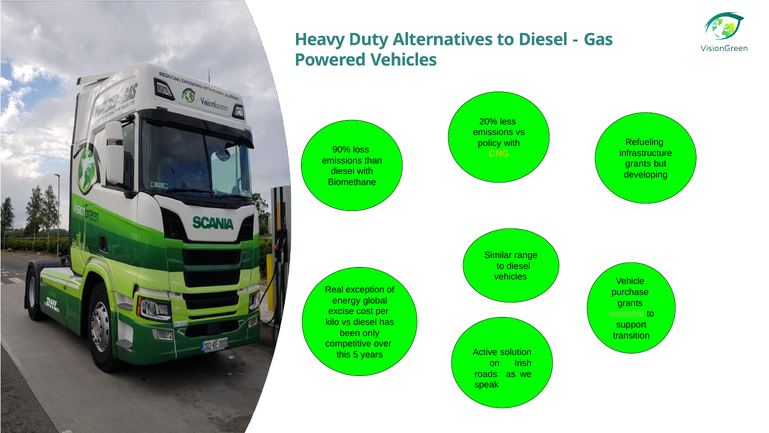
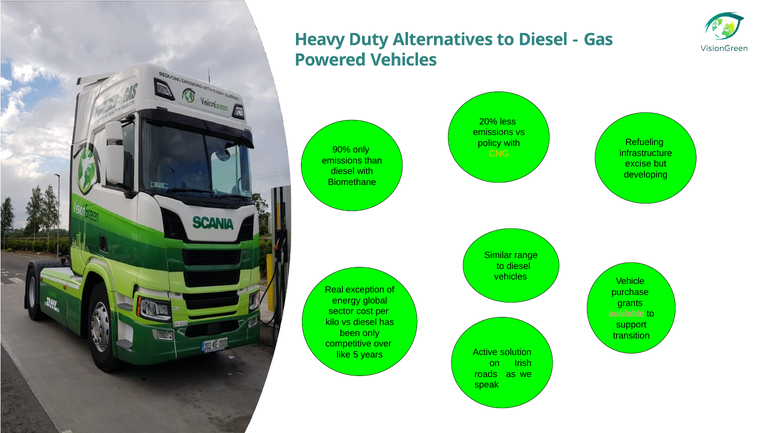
90% loss: loss -> only (361, 150)
grants: grants -> excise (638, 164)
excise: excise -> sector (341, 311)
available colour: light green -> pink (626, 314)
this: this -> like (344, 354)
